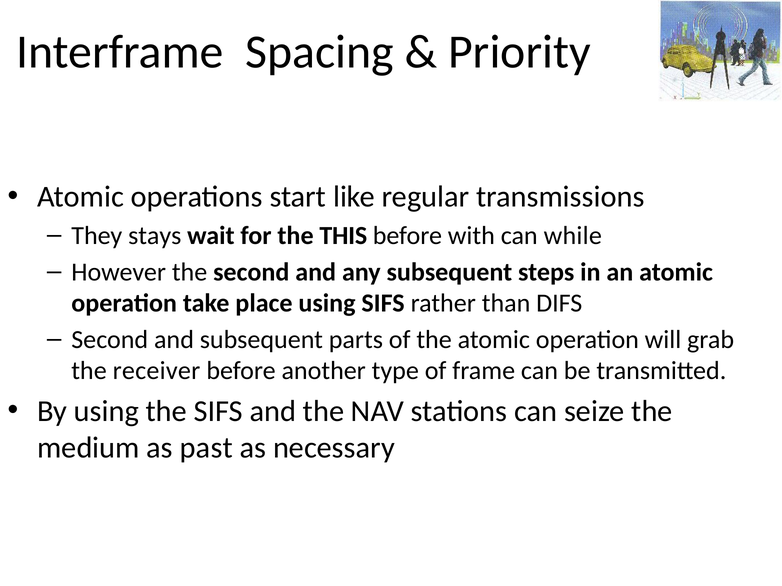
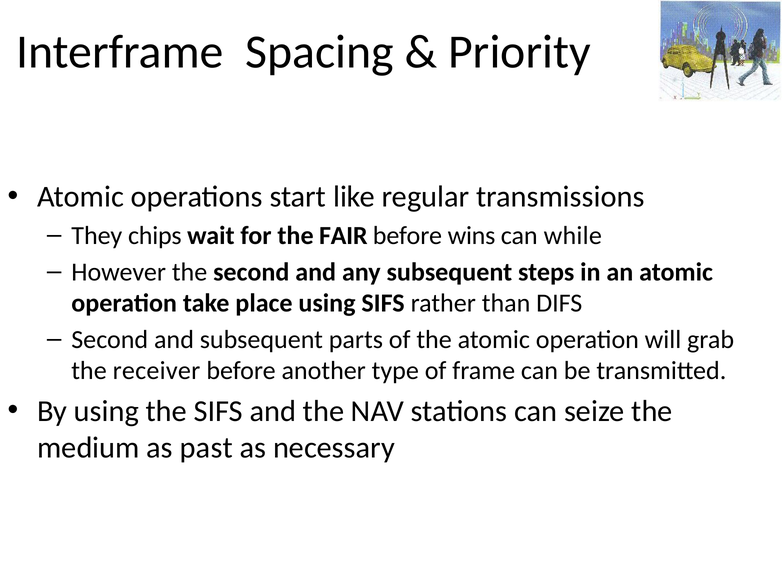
stays: stays -> chips (155, 236)
THIS: THIS -> FAIR (343, 236)
with: with -> wins (471, 236)
